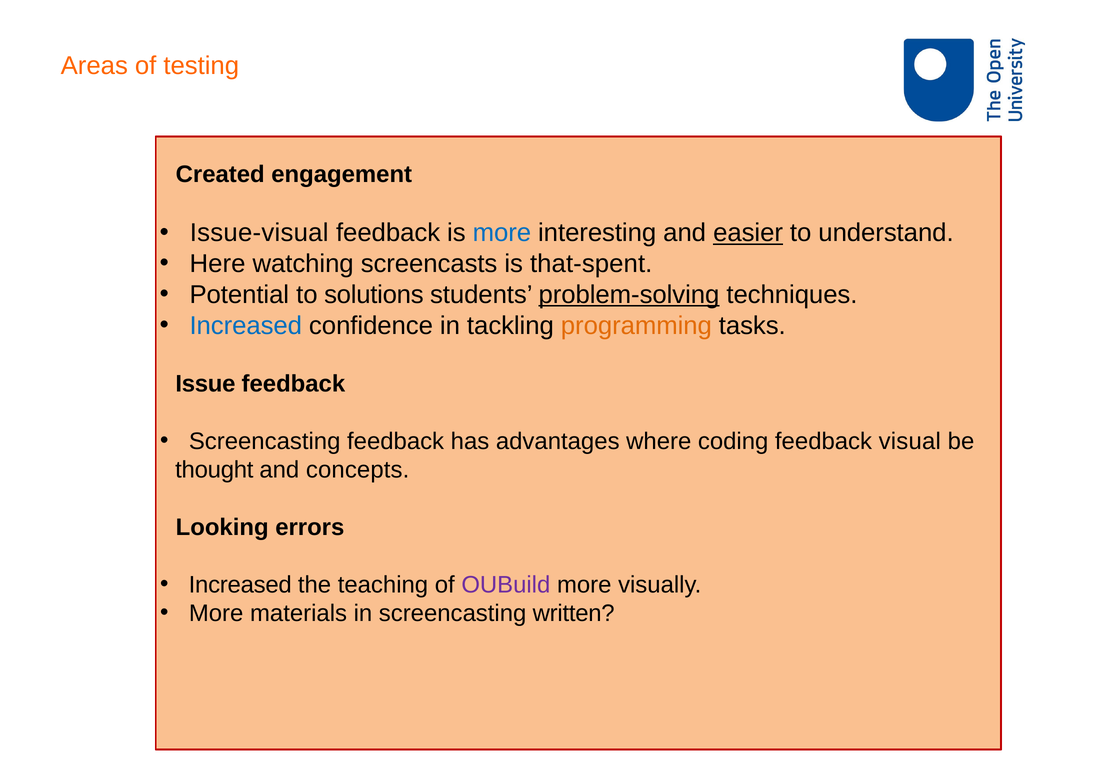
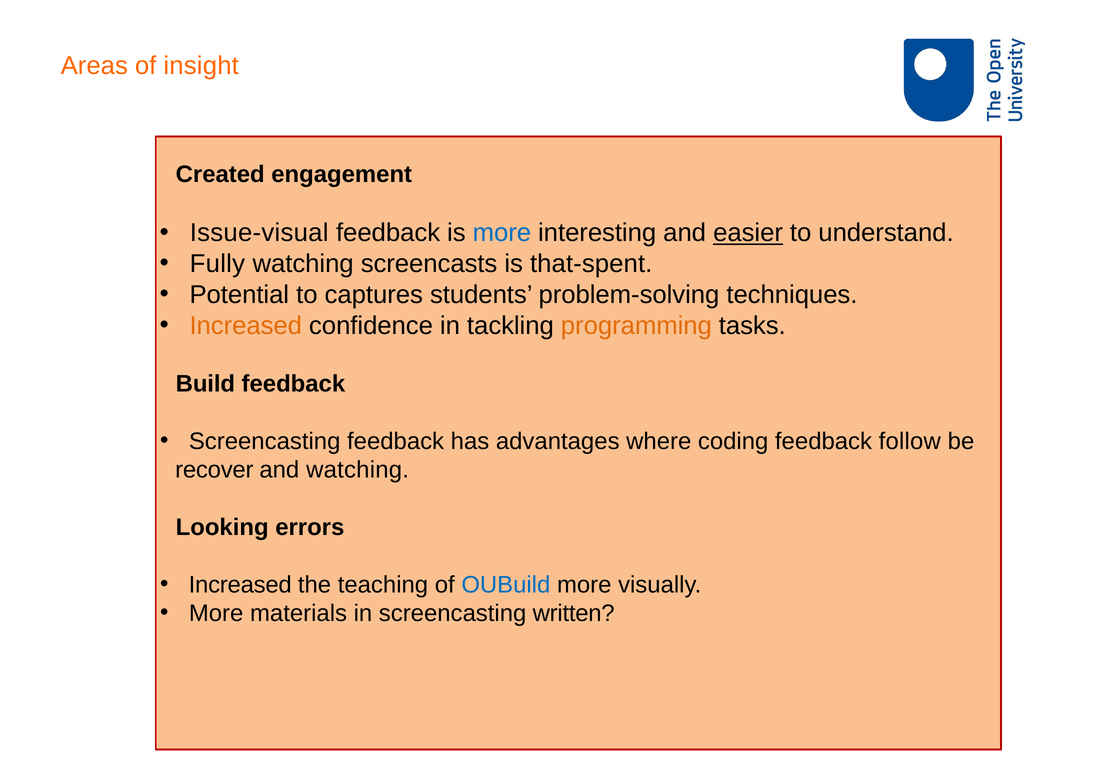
testing: testing -> insight (201, 66)
Here: Here -> Fully (217, 264)
solutions: solutions -> captures (374, 295)
problem-solving underline: present -> none (629, 295)
Increased colour: blue -> orange (246, 326)
Issue: Issue -> Build (205, 384)
visual: visual -> follow (910, 441)
thought: thought -> recover (214, 470)
and concepts: concepts -> watching (358, 470)
OUBuild colour: purple -> blue (506, 585)
